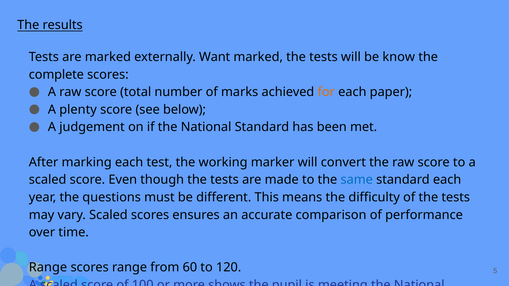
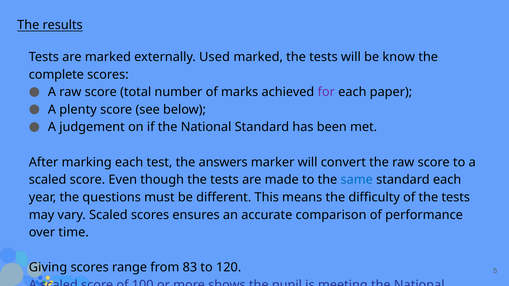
Want: Want -> Used (215, 57)
for colour: orange -> purple (326, 92)
working: working -> answers (223, 162)
Range: Range -> Giving (48, 268)
60: 60 -> 83 (190, 268)
